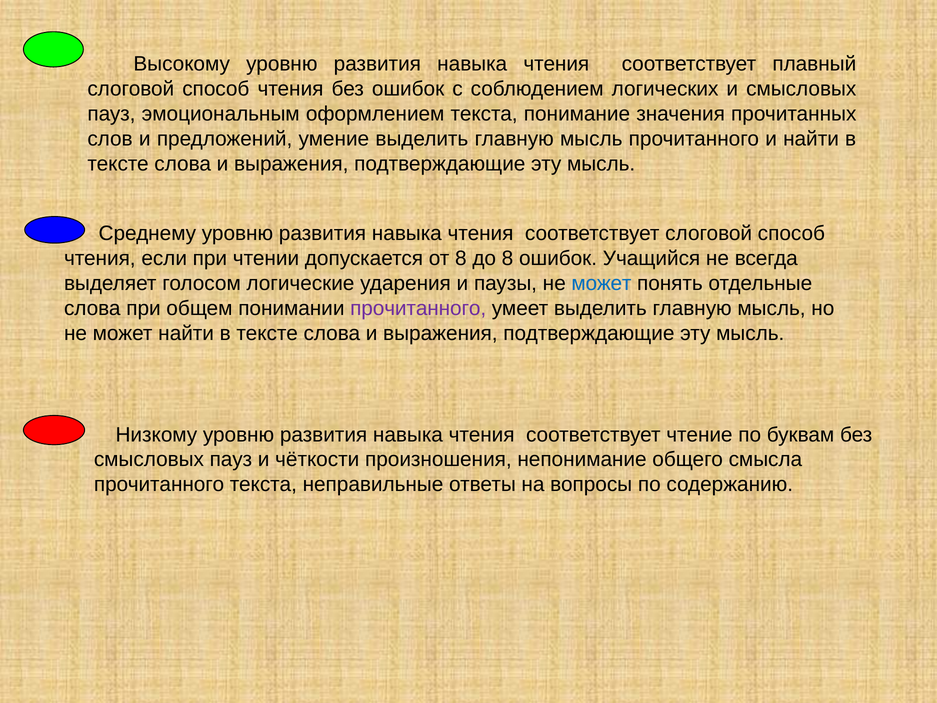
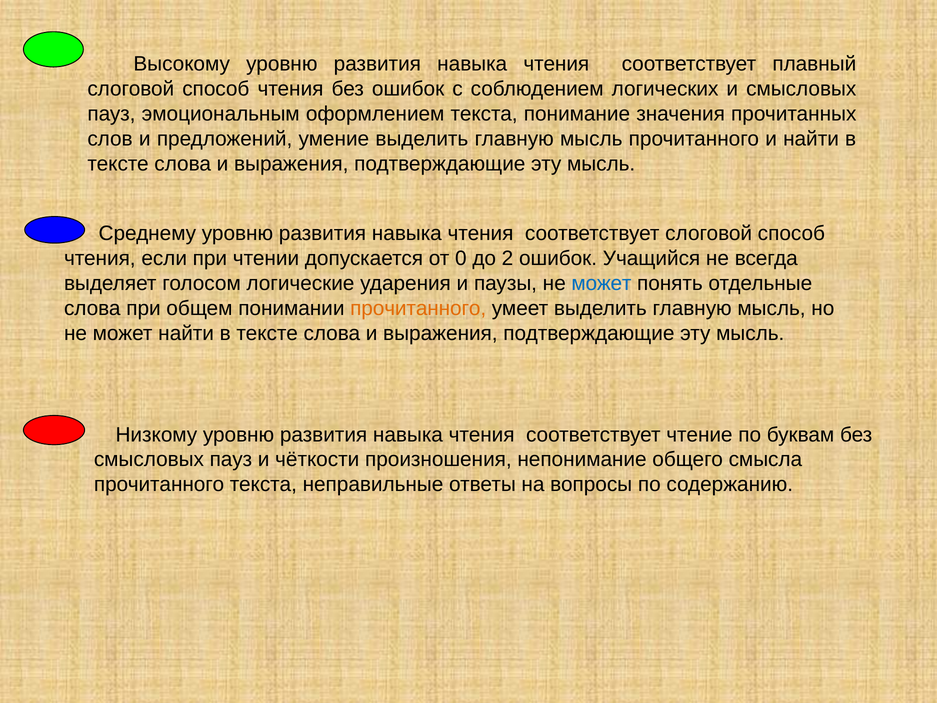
от 8: 8 -> 0 (461, 258)
до 8: 8 -> 2 (508, 258)
прочитанного colour: purple -> orange (418, 308)
